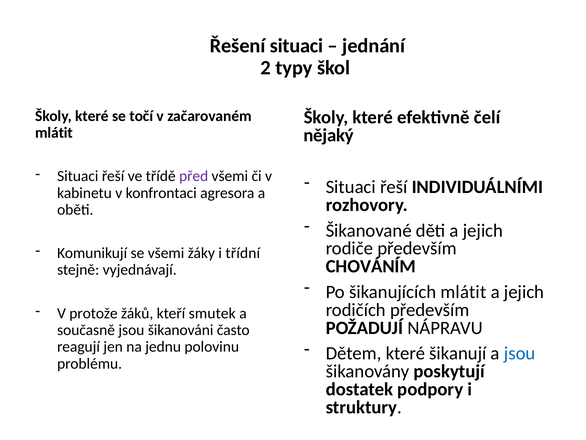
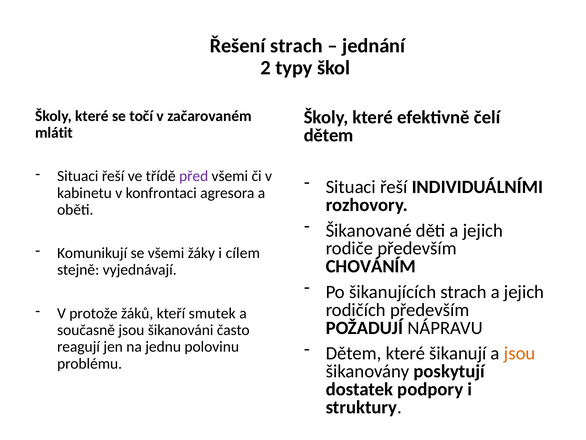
Řešení situaci: situaci -> strach (296, 46)
nějaký: nějaký -> dětem (329, 135)
třídní: třídní -> cílem (243, 253)
šikanujících mlátit: mlátit -> strach (464, 292)
jsou colour: blue -> orange (520, 353)
